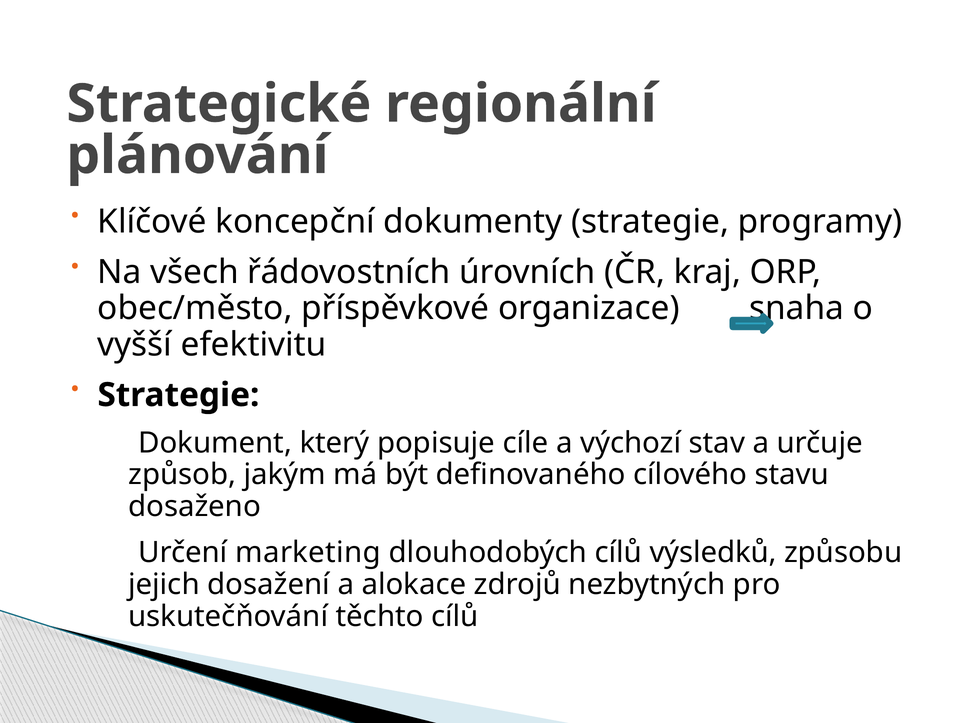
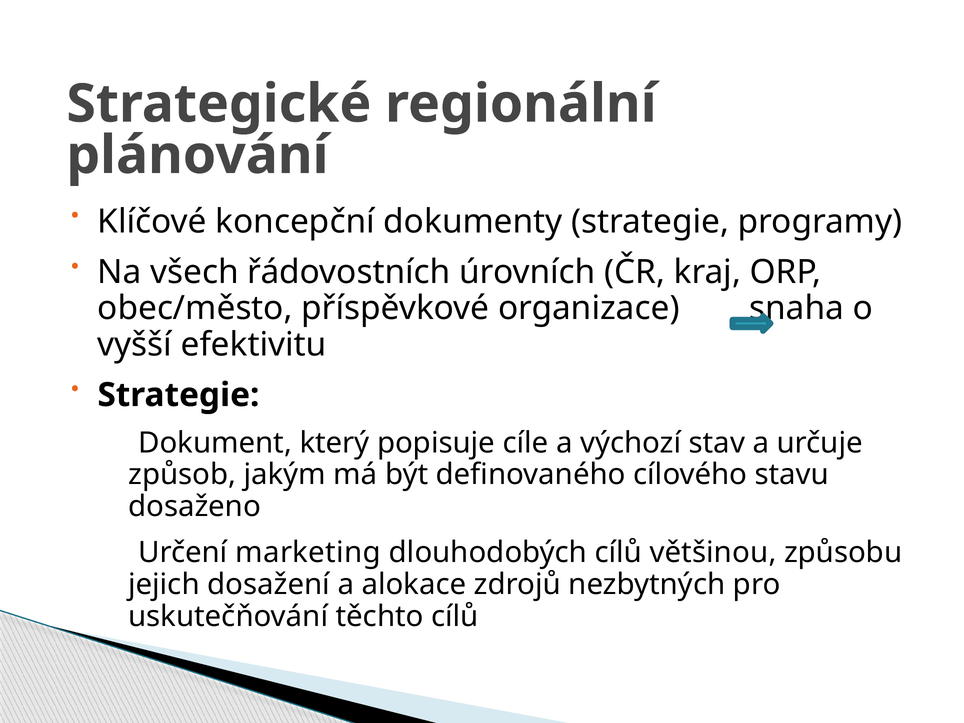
výsledků: výsledků -> většinou (713, 553)
